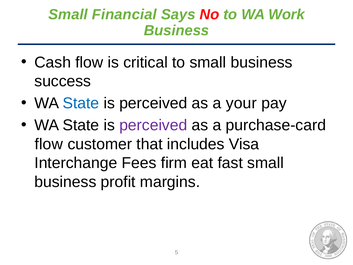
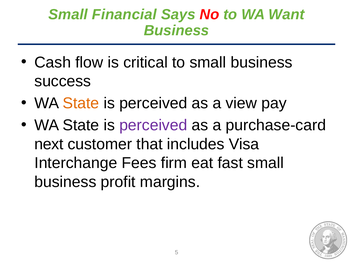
Work: Work -> Want (286, 15)
State colour: blue -> orange (81, 103)
your: your -> view (241, 103)
flow: flow -> next (49, 144)
